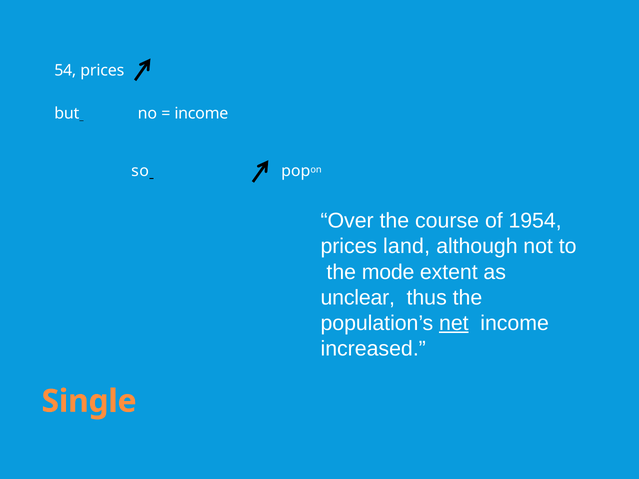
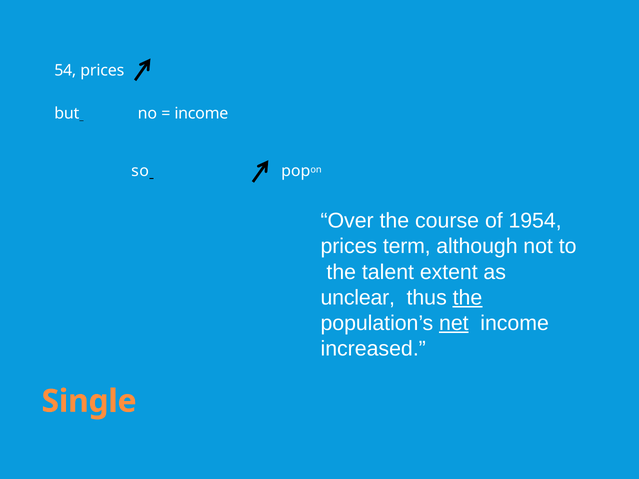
land: land -> term (407, 247)
mode: mode -> talent (388, 272)
the underline: none -> present (467, 298)
